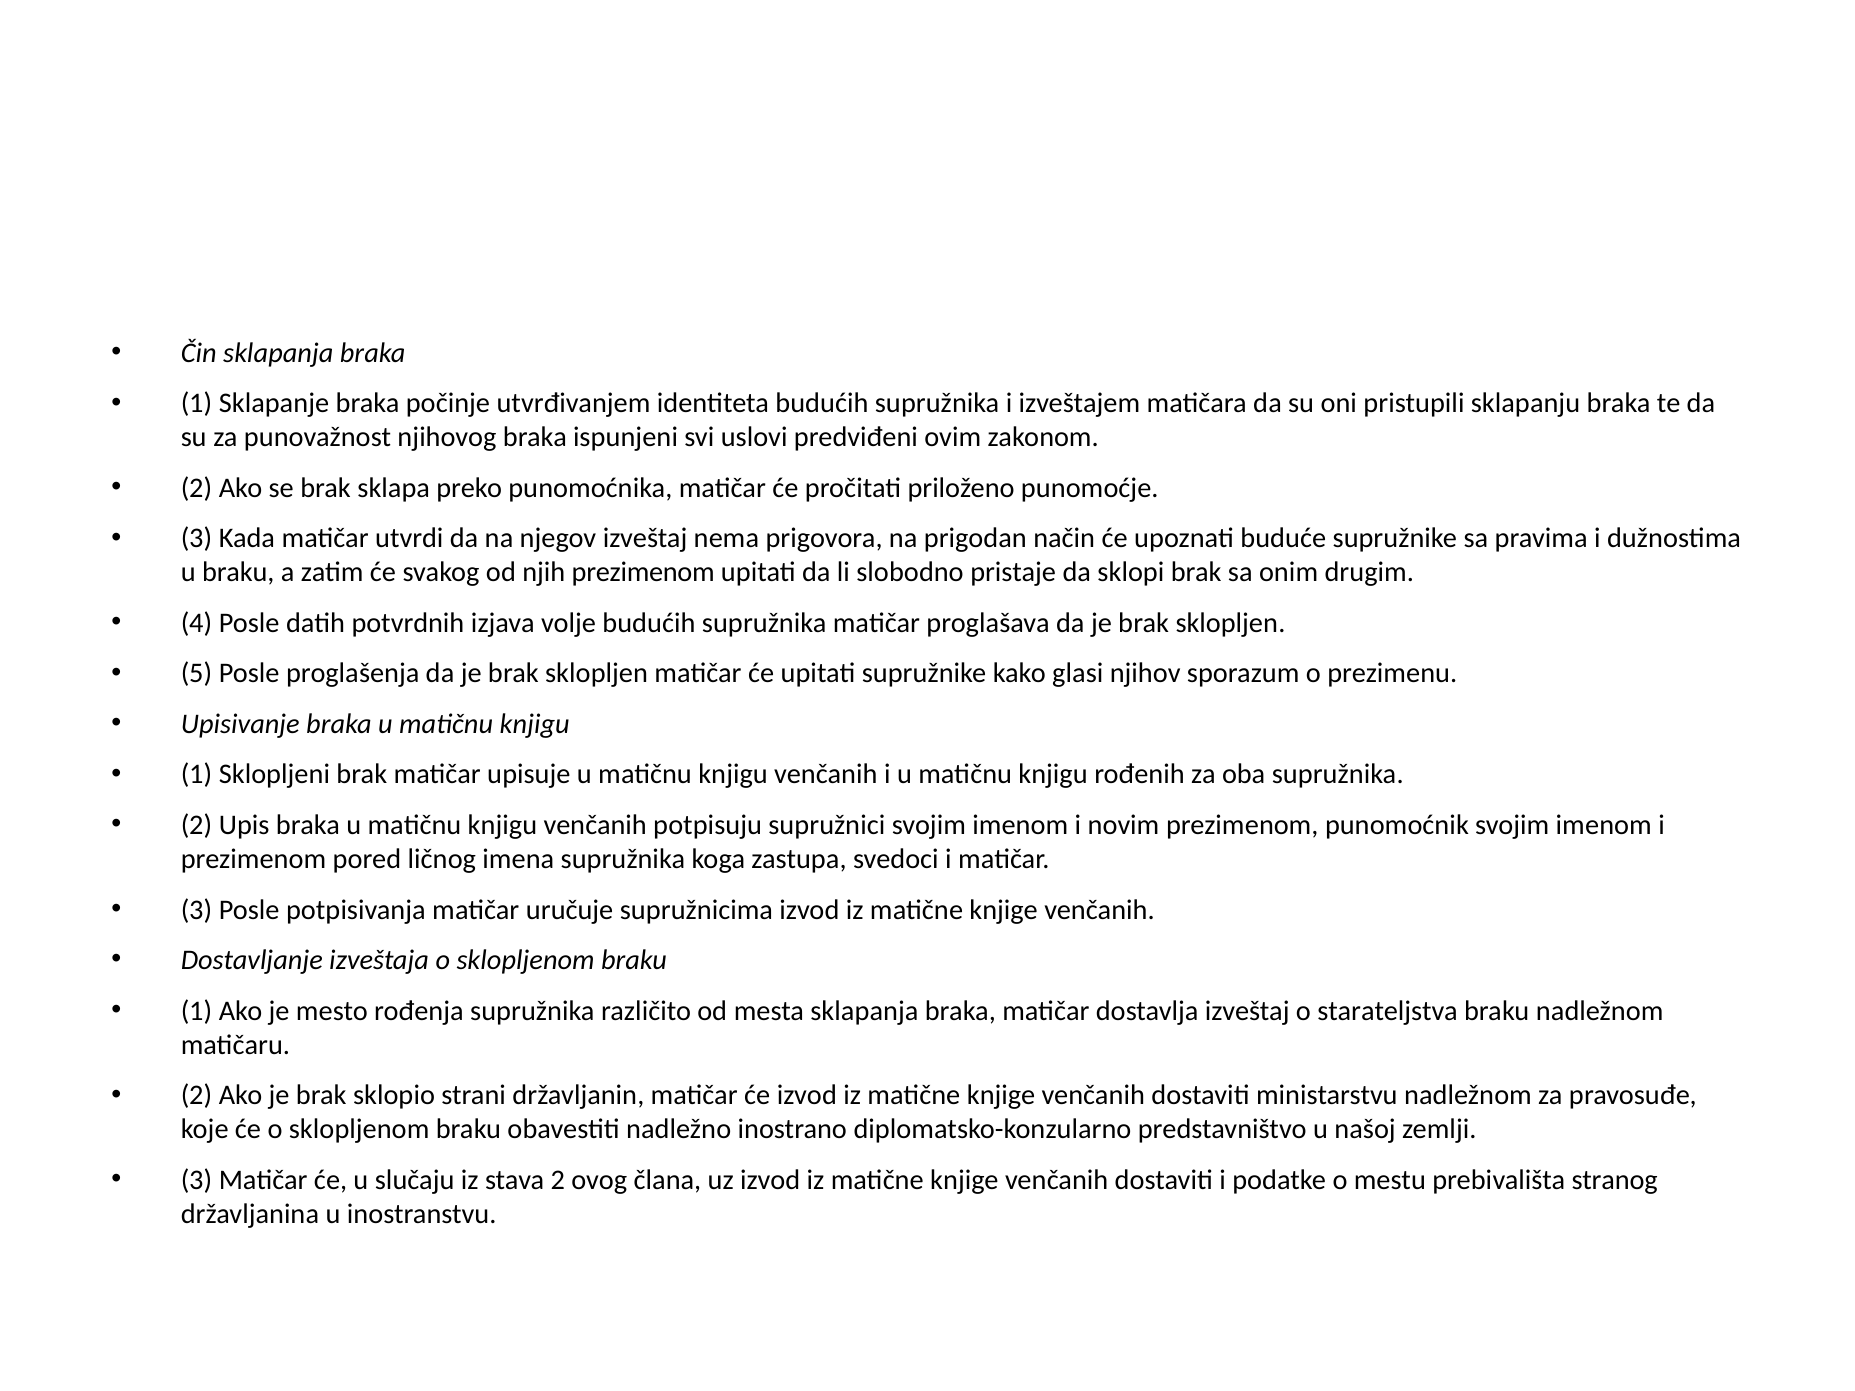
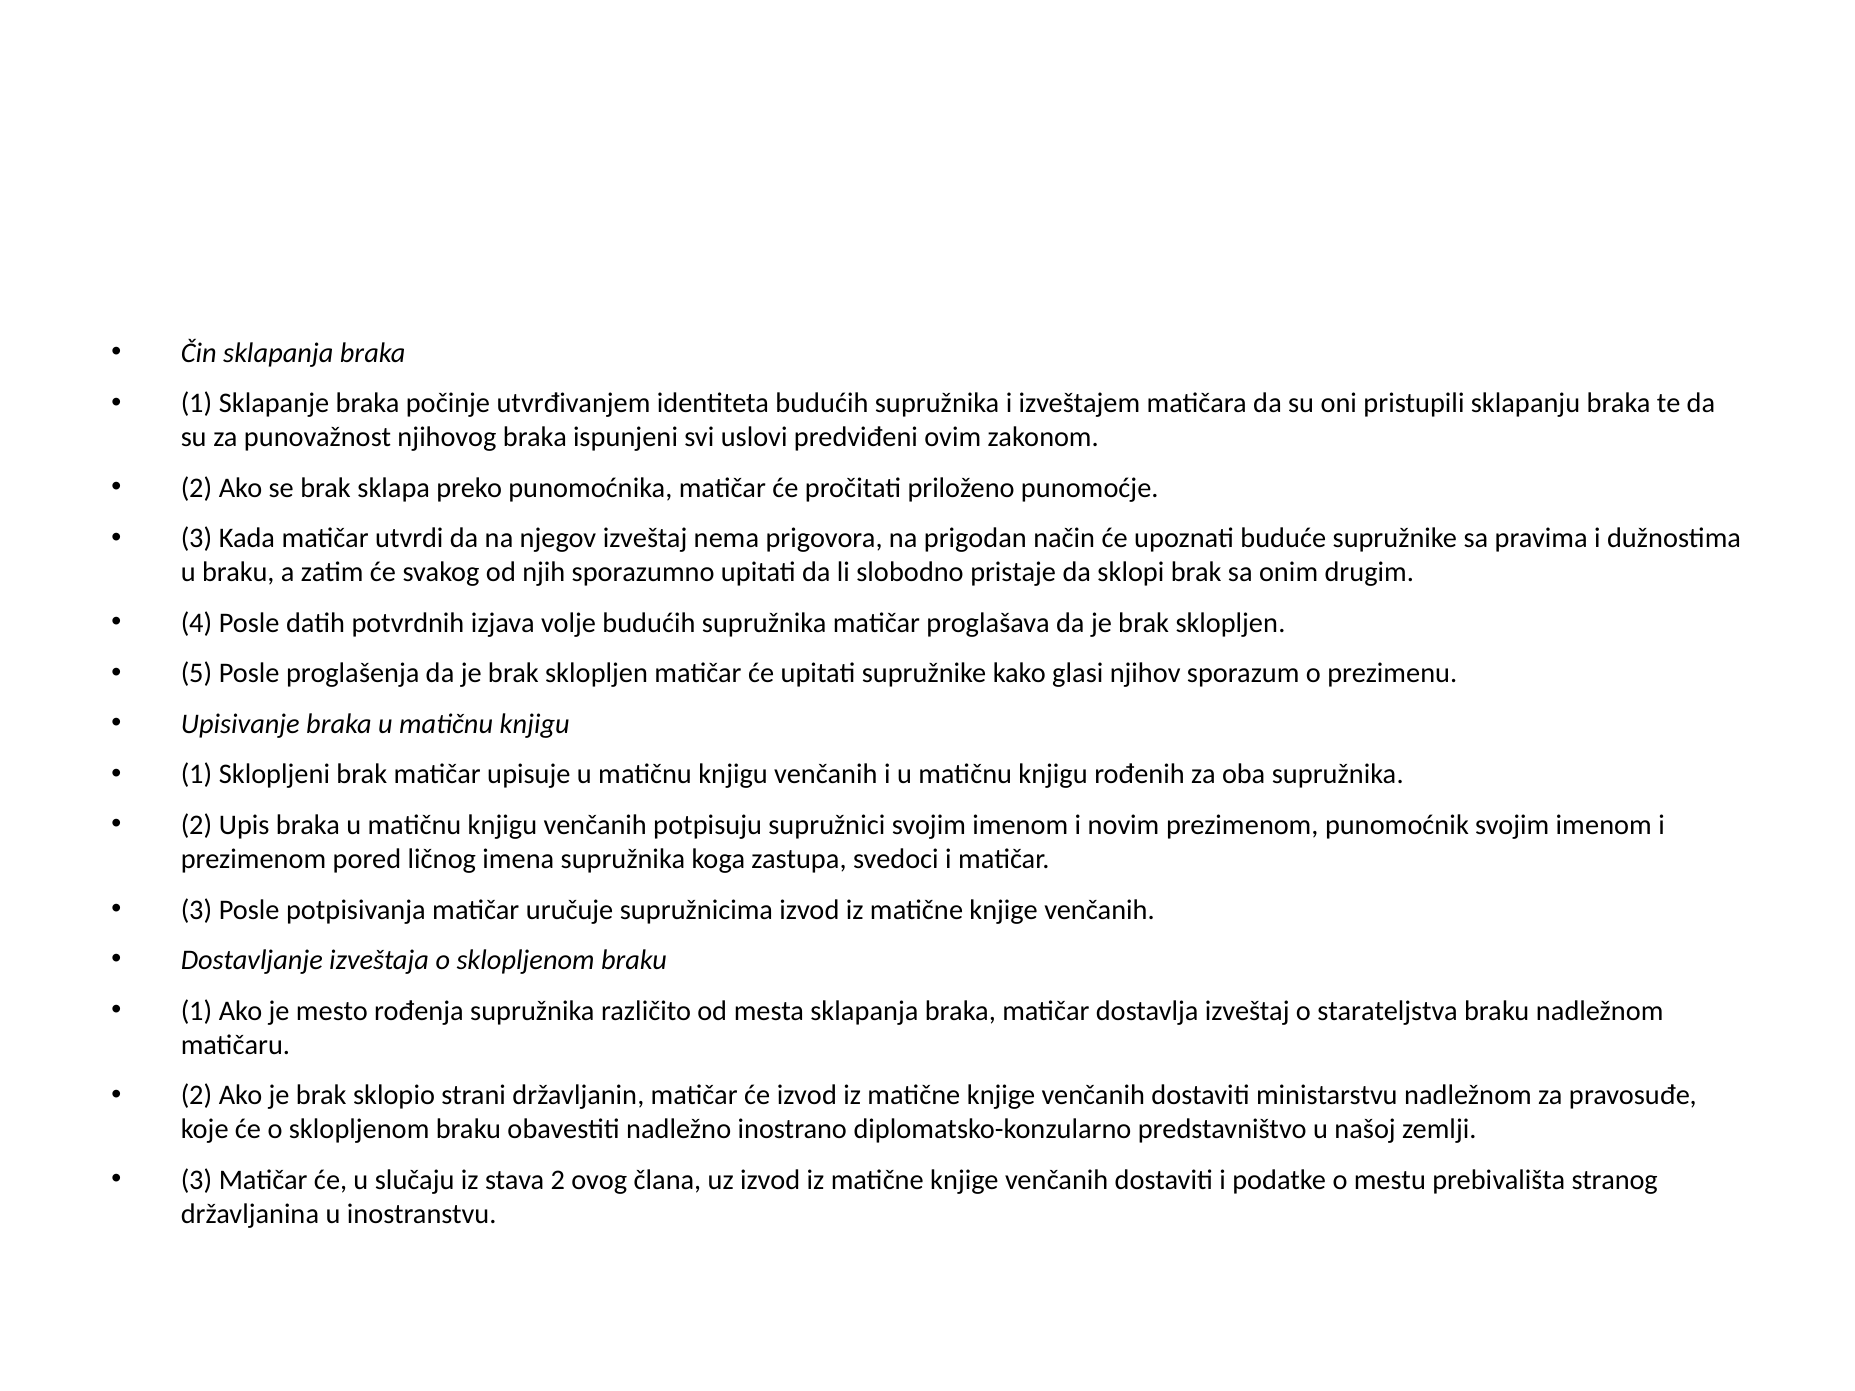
njih prezimenom: prezimenom -> sporazumno (643, 573)
